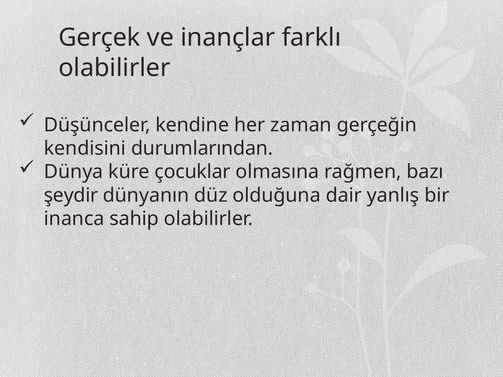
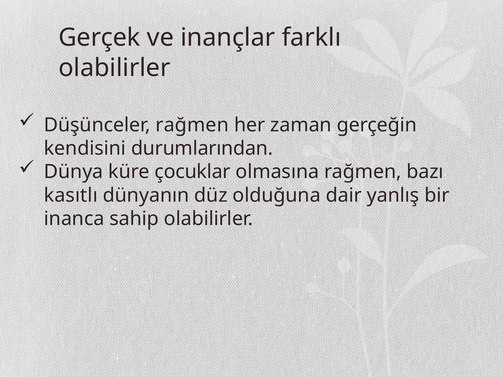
Düşünceler kendine: kendine -> rağmen (192, 125)
şeydir: şeydir -> kasıtlı (71, 195)
